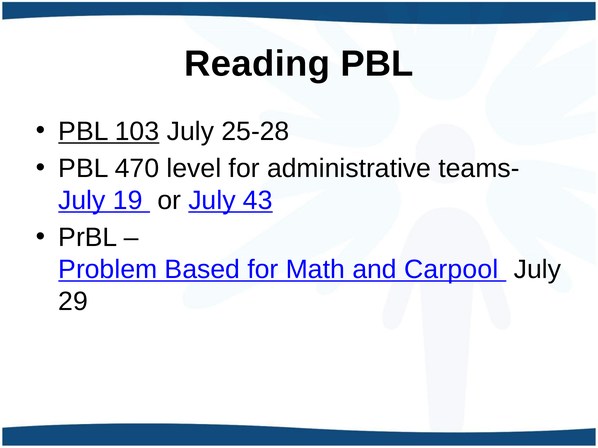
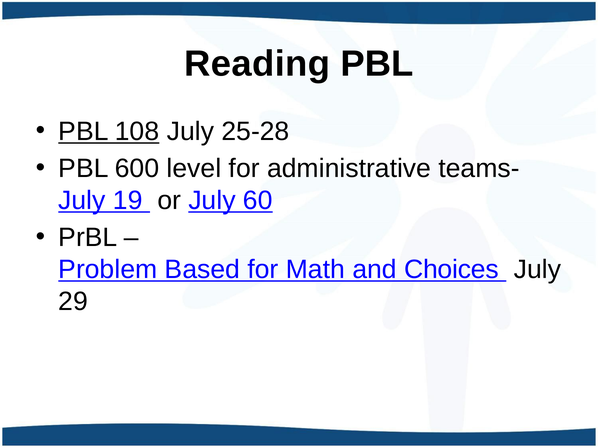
103: 103 -> 108 (137, 131)
470: 470 -> 600 (137, 169)
43: 43 -> 60 (258, 201)
Carpool: Carpool -> Choices (451, 270)
